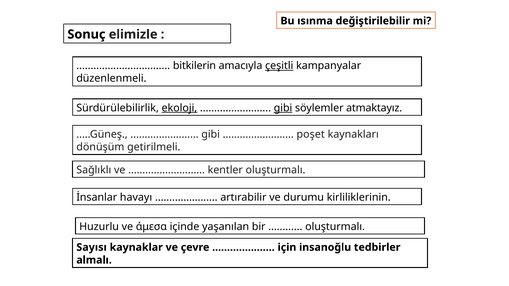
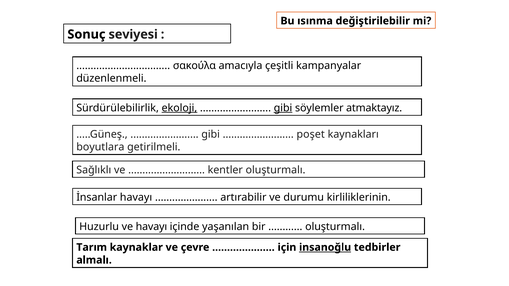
elimizle: elimizle -> seviyesi (133, 34)
bitkilerin: bitkilerin -> σακούλα (194, 66)
çeşitli underline: present -> none (279, 66)
dönüşüm: dönüşüm -> boyutlara (100, 147)
ve άμεσα: άμεσα -> havayı (151, 227)
Sayısı: Sayısı -> Tarım (92, 248)
insanoğlu underline: none -> present (325, 248)
